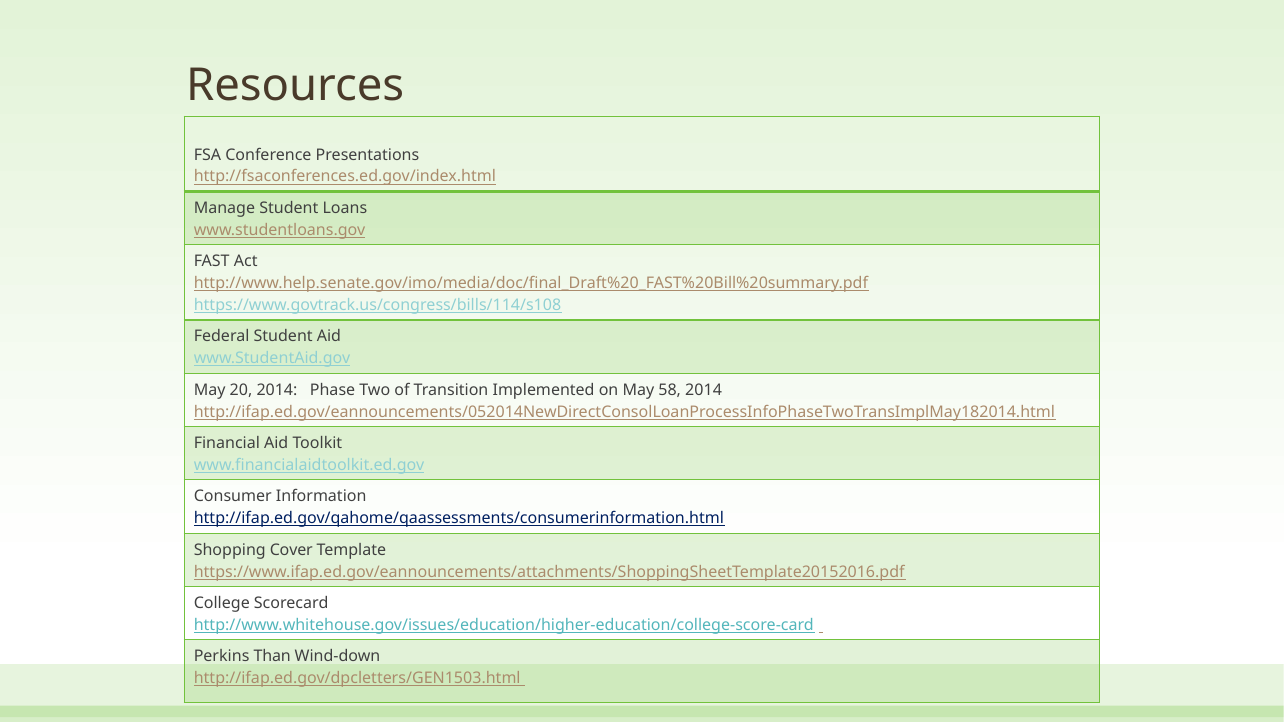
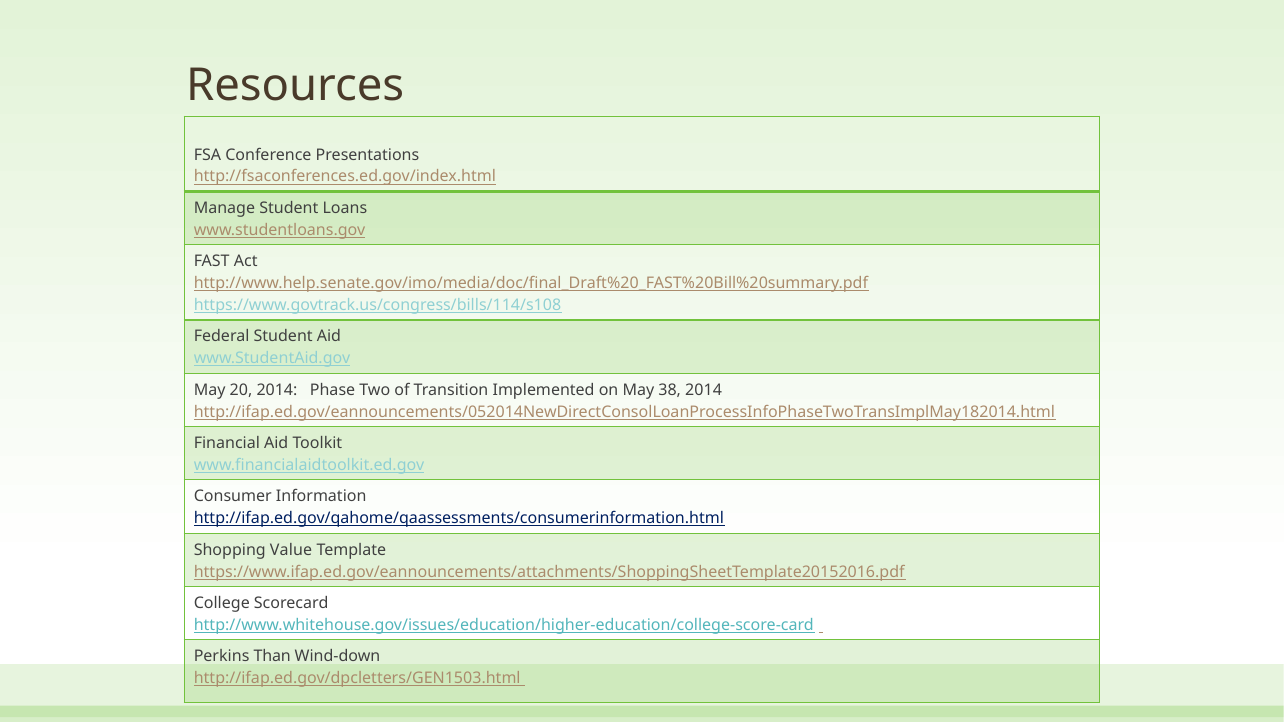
58: 58 -> 38 (670, 390)
Cover: Cover -> Value (291, 550)
